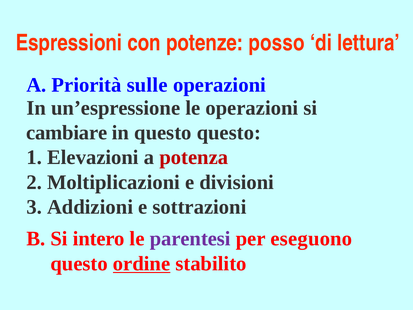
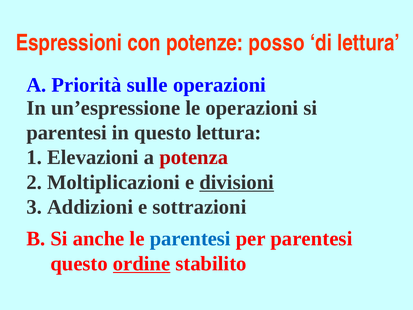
cambiare: cambiare -> parentesi (67, 133)
questo questo: questo -> lettura (229, 133)
divisioni underline: none -> present (237, 182)
intero: intero -> anche (99, 239)
parentesi colour: purple -> blue (190, 239)
per eseguono: eseguono -> parentesi (311, 239)
